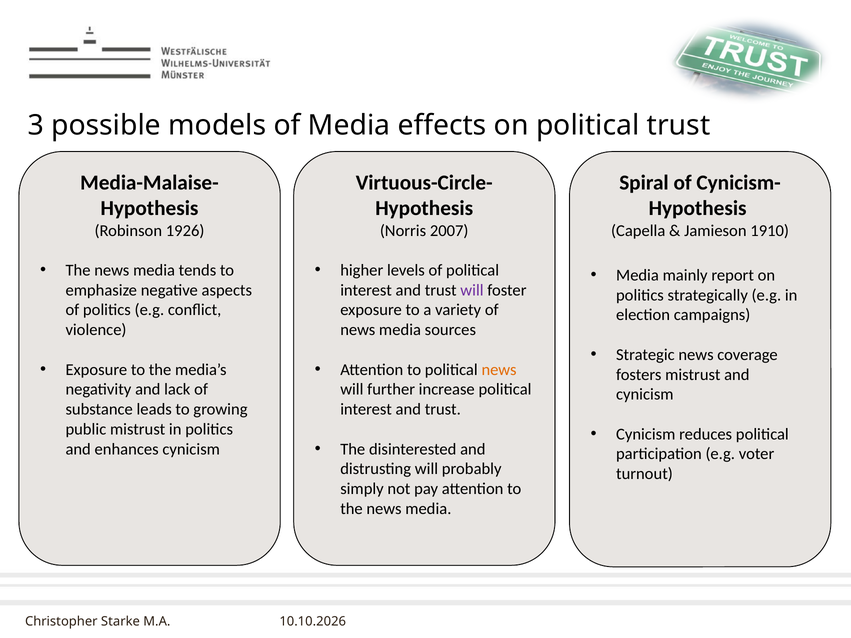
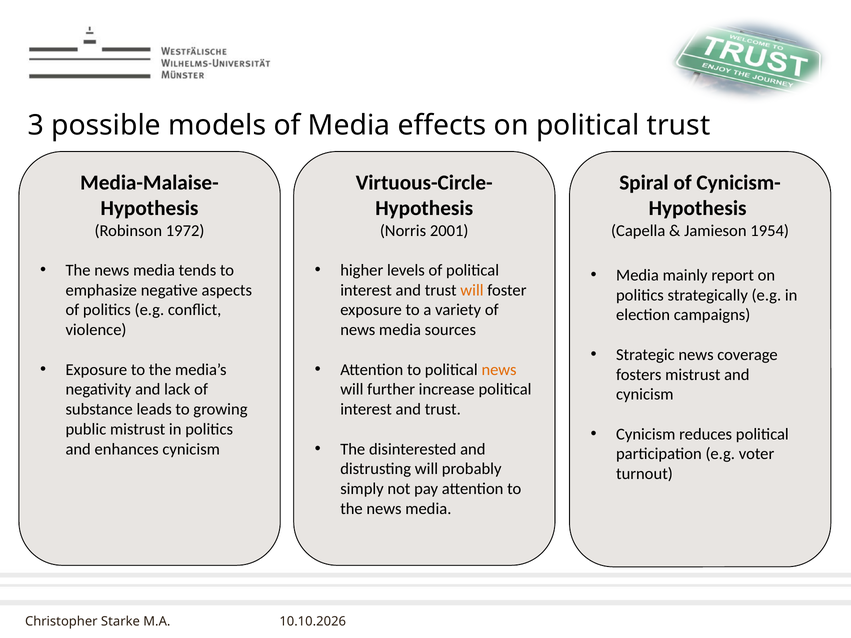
1926: 1926 -> 1972 (185, 231)
2007: 2007 -> 2001 (449, 231)
1910: 1910 -> 1954 (770, 231)
will colour: purple -> orange (472, 290)
